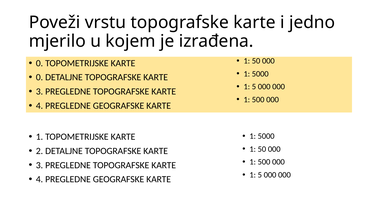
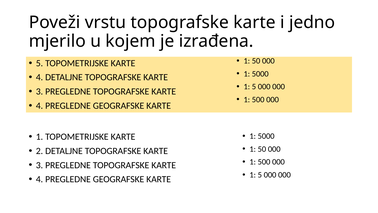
0: 0 -> 5 (39, 63)
0: 0 -> 4 (39, 77)
